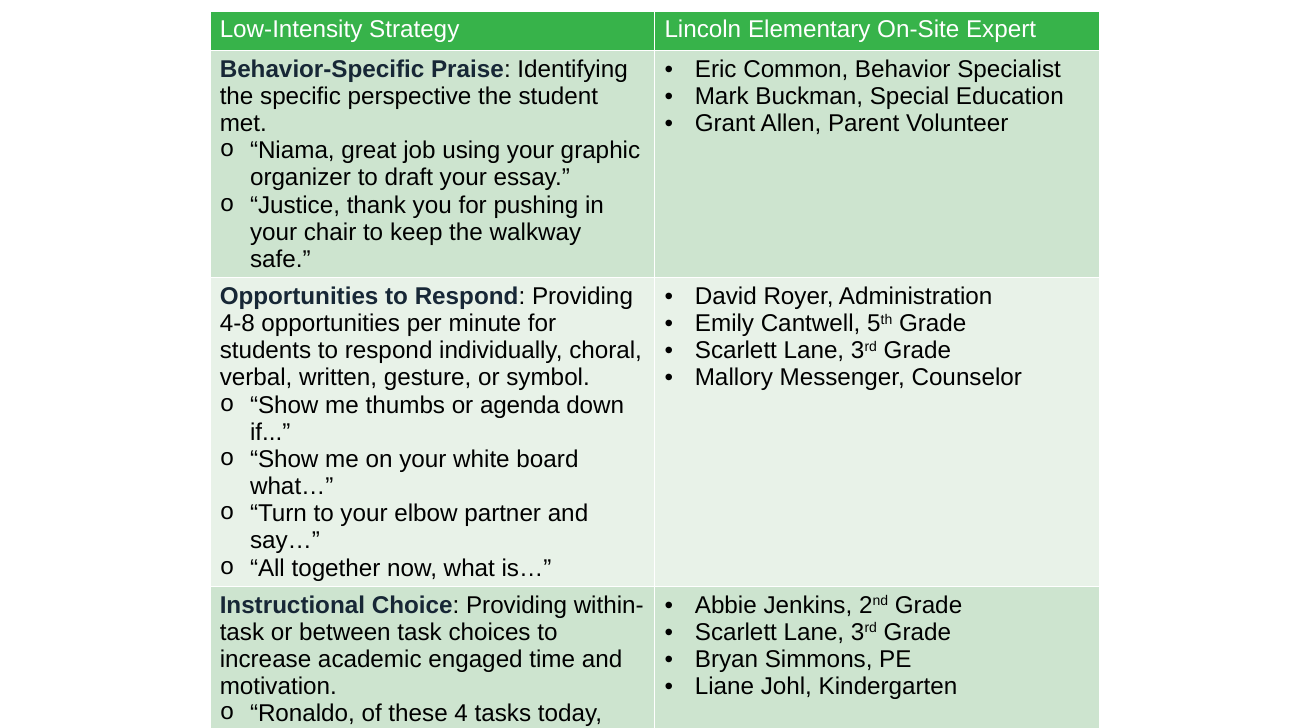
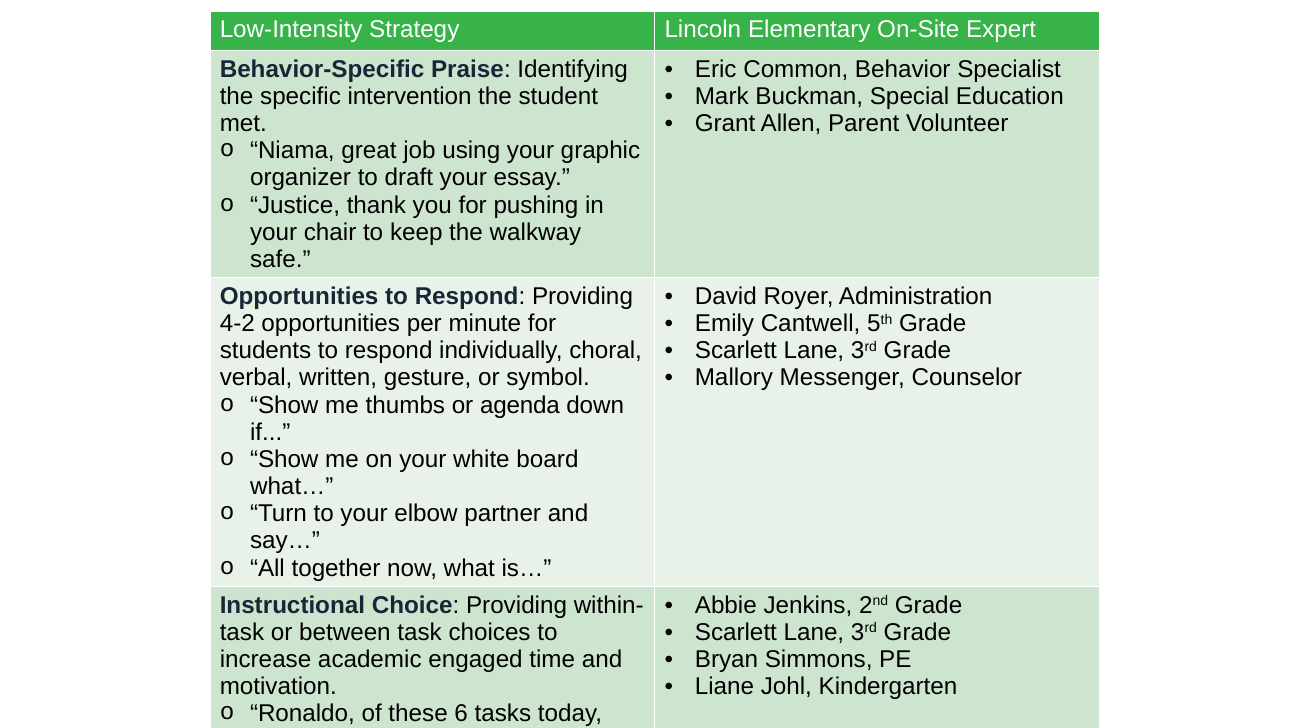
perspective: perspective -> intervention (410, 96)
4-8: 4-8 -> 4-2 (237, 323)
4: 4 -> 6 (461, 713)
